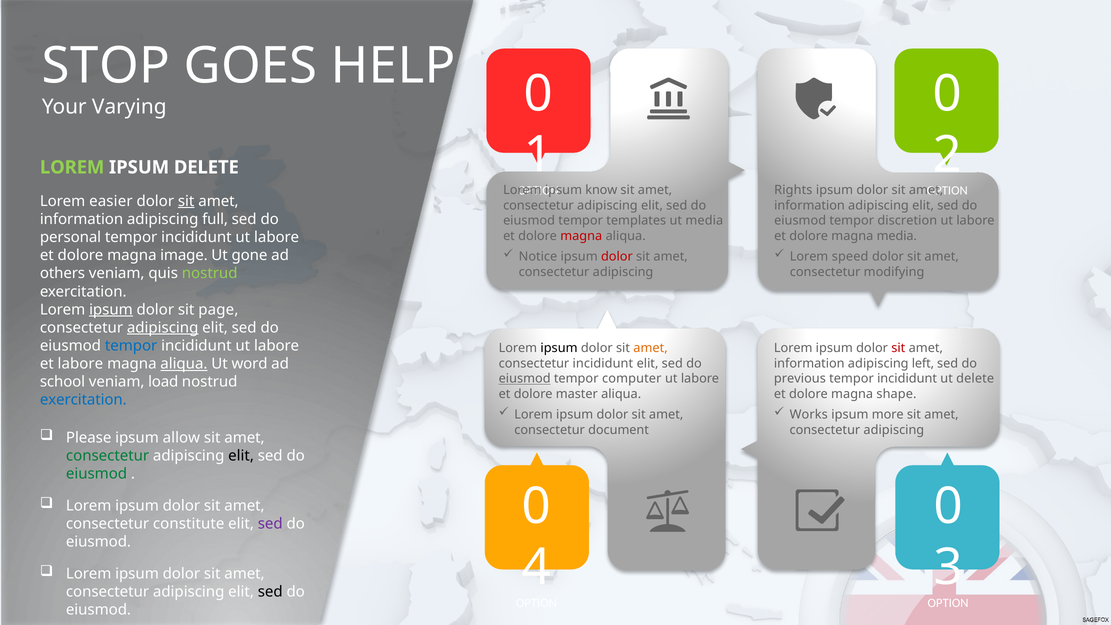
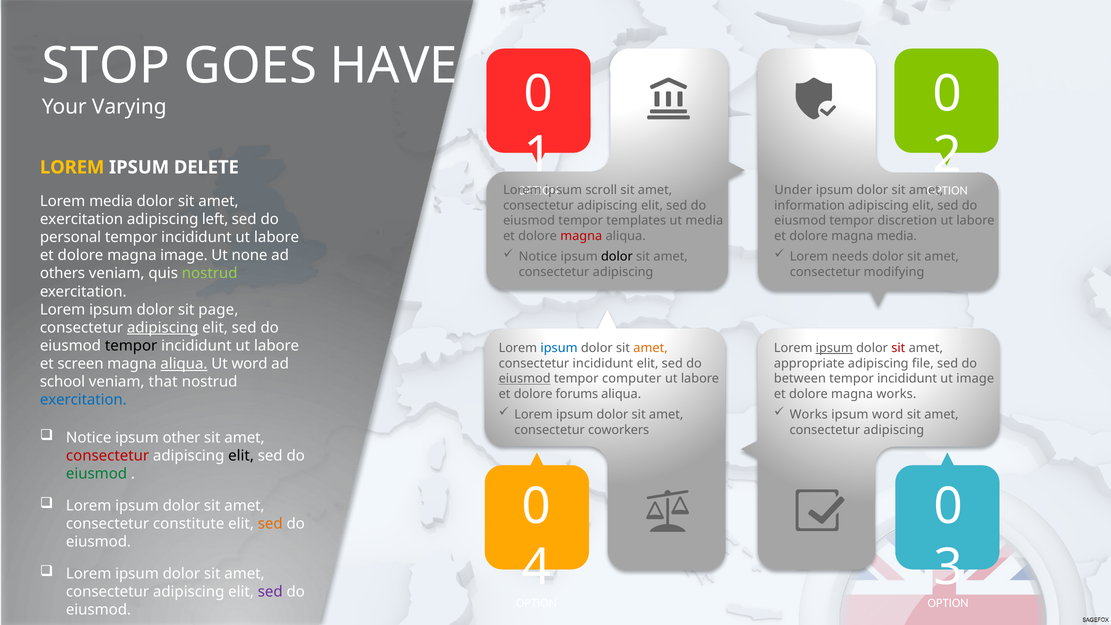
HELP: HELP -> HAVE (394, 66)
LOREM colour: light green -> yellow (72, 167)
know: know -> scroll (601, 190)
Rights: Rights -> Under (793, 190)
Lorem easier: easier -> media (111, 201)
sit underline: present -> none (186, 201)
information: information -> exercitation (82, 219)
full: full -> left (215, 219)
dolor colour: red -> black (617, 257)
speed: speed -> needs (850, 257)
gone: gone -> none (250, 255)
ipsum underline: present -> none (111, 310)
tempor colour: blue -> black (131, 346)
ipsum colour: black -> blue (559, 348)
ipsum underline: none -> present (834, 348)
et labore: labore -> screen (81, 364)
information: information -> appropriate (809, 363)
left: left -> file (923, 363)
previous: previous -> between (800, 379)
ut delete: delete -> image (975, 379)
load: load -> that (163, 382)
master: master -> forums (577, 394)
magna shape: shape -> works (896, 394)
ipsum more: more -> word (888, 415)
document: document -> coworkers (619, 430)
Please: Please -> Notice (89, 438)
allow: allow -> other (181, 438)
consectetur colour: green -> red (108, 456)
sed colour: purple -> orange (270, 524)
sed colour: black -> purple (270, 592)
